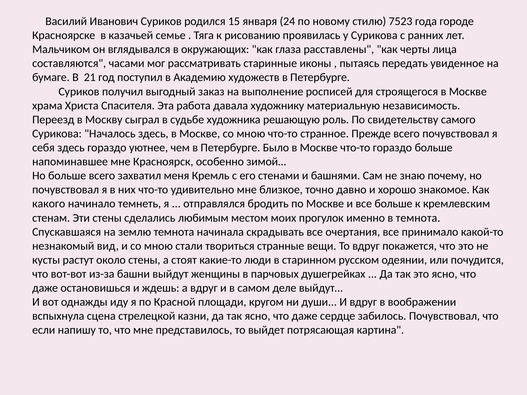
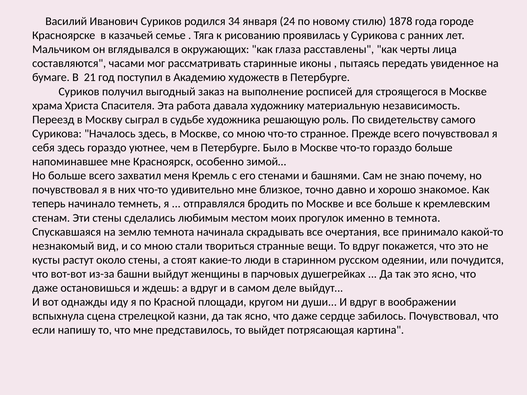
15: 15 -> 34 (234, 21)
7523: 7523 -> 1878 (401, 21)
какого: какого -> теперь (49, 204)
